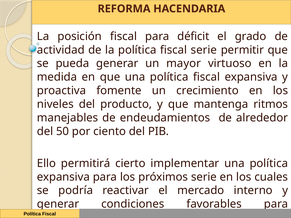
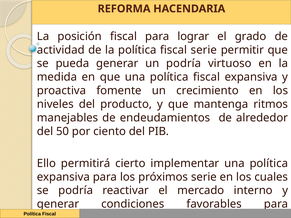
déficit: déficit -> lograr (193, 36)
un mayor: mayor -> podría (184, 64)
